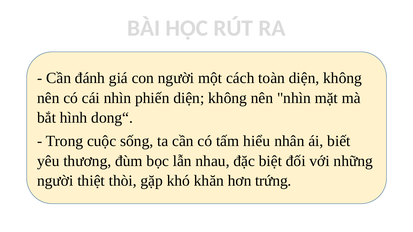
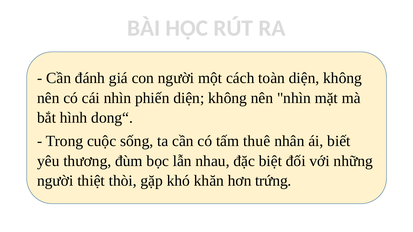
hiểu: hiểu -> thuê (257, 141)
